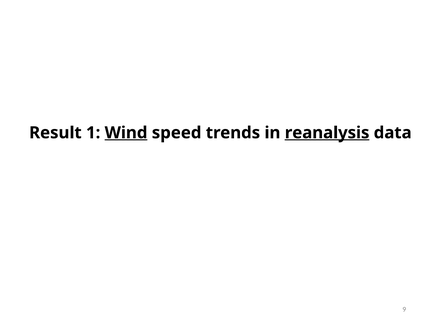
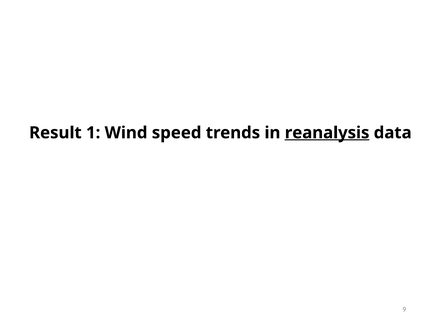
Wind underline: present -> none (126, 133)
